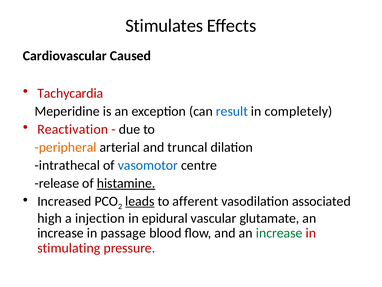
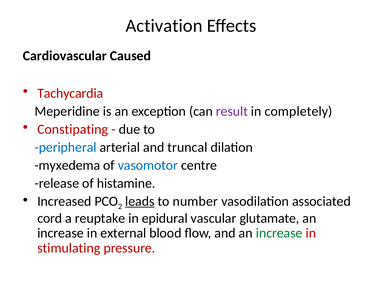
Stimulates: Stimulates -> Activation (164, 26)
result colour: blue -> purple (232, 111)
Reactivation: Reactivation -> Constipating (73, 129)
peripheral colour: orange -> blue (66, 147)
intrathecal: intrathecal -> myxedema (67, 165)
histamine underline: present -> none (126, 183)
afferent: afferent -> number (195, 201)
high: high -> cord (50, 218)
injection: injection -> reuptake (100, 218)
passage: passage -> external (123, 233)
